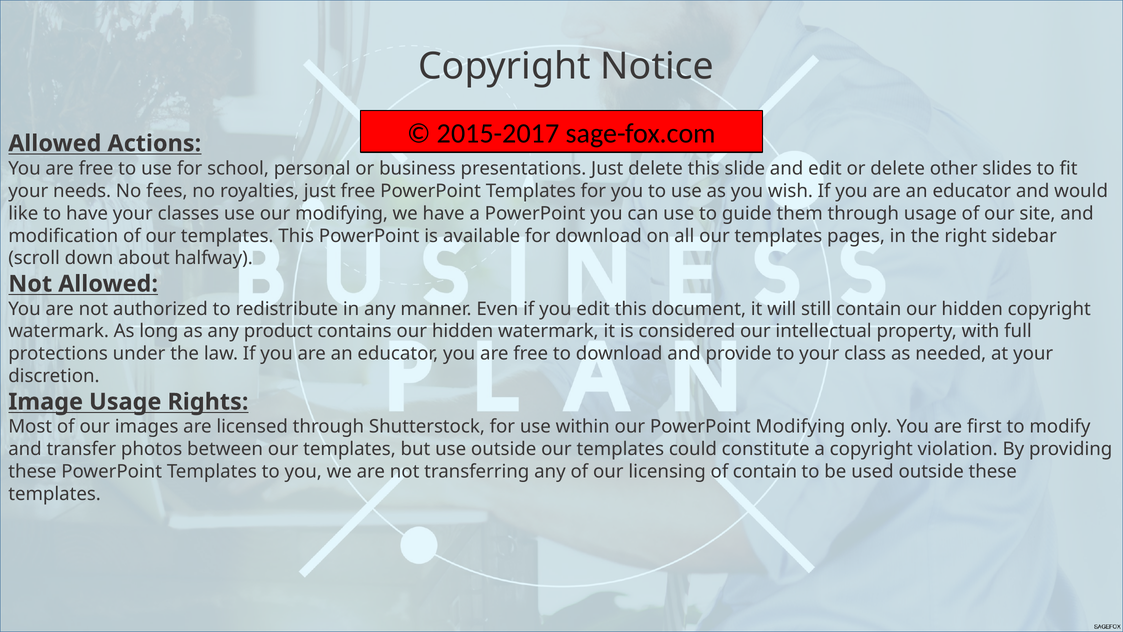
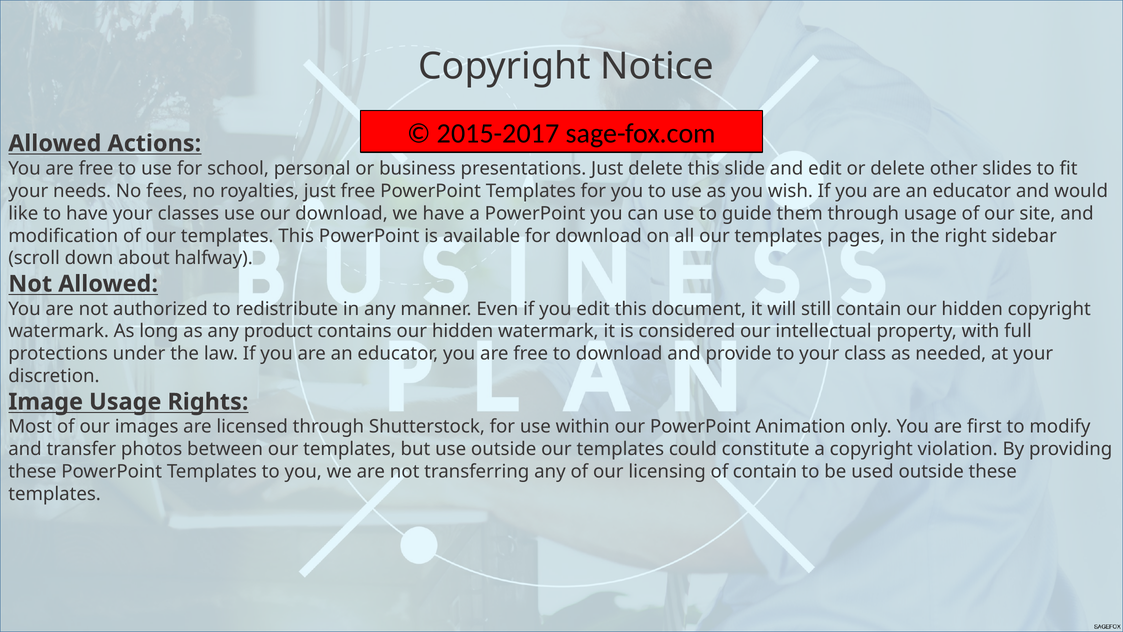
our modifying: modifying -> download (341, 213)
PowerPoint Modifying: Modifying -> Animation (801, 427)
